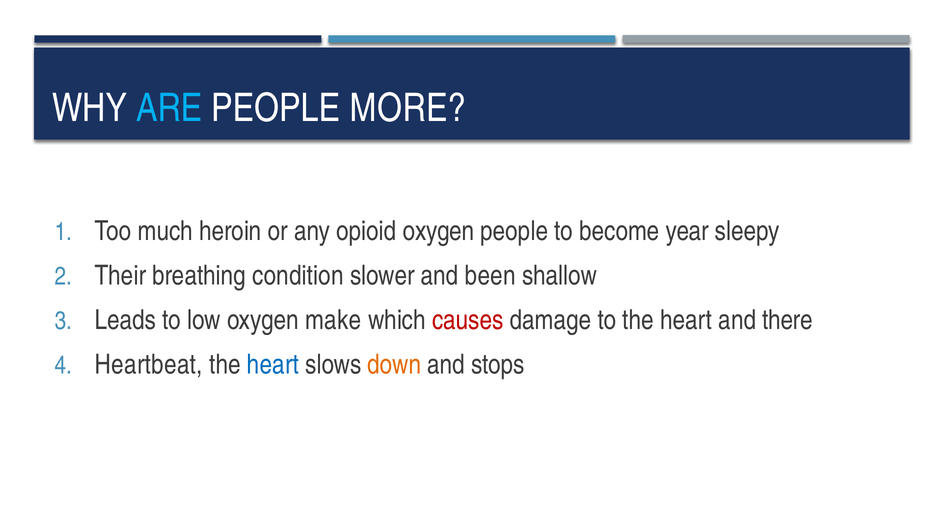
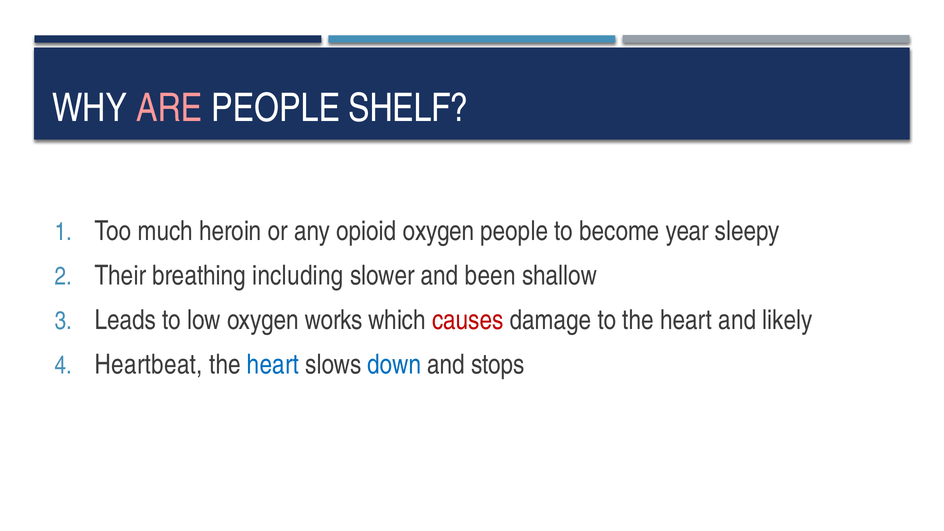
ARE colour: light blue -> pink (169, 108)
MORE: MORE -> SHELF (408, 108)
condition: condition -> including (298, 276)
make: make -> works (334, 320)
there: there -> likely (787, 320)
down colour: orange -> blue (394, 365)
